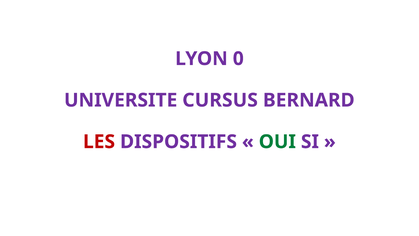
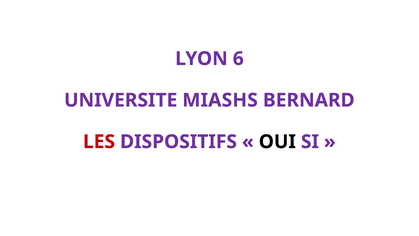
0: 0 -> 6 (238, 59)
CURSUS: CURSUS -> MIASHS (220, 100)
OUI colour: green -> black (277, 142)
